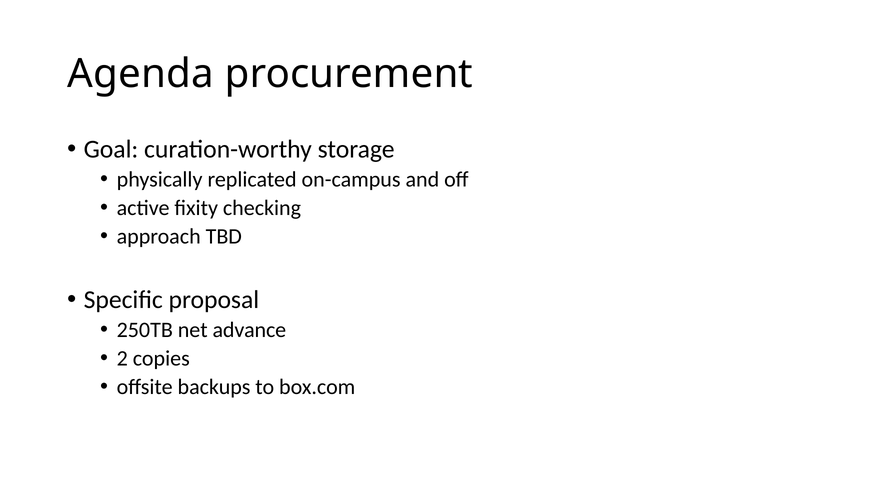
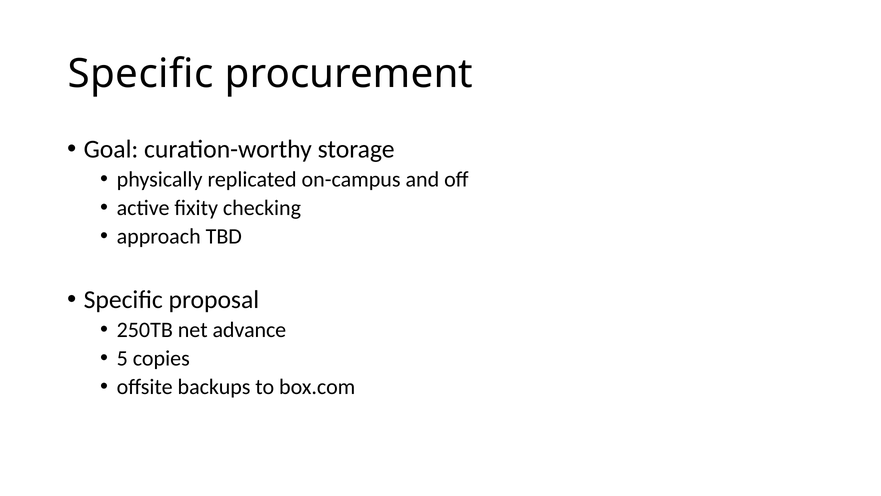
Agenda: Agenda -> Specific (141, 74)
2: 2 -> 5 (122, 358)
